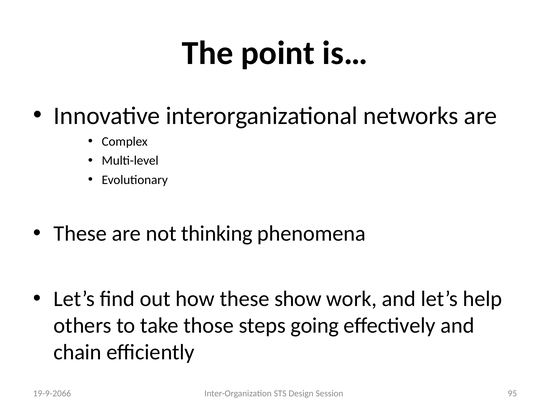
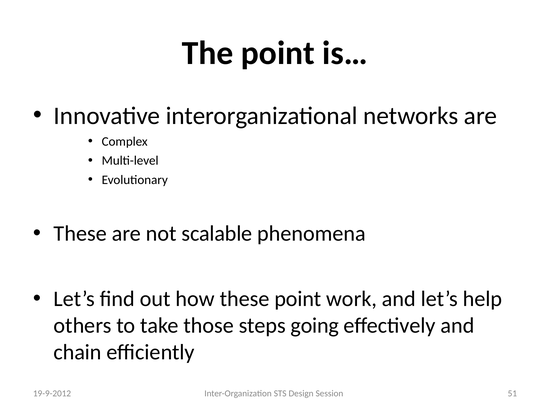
thinking: thinking -> scalable (217, 234)
these show: show -> point (298, 299)
95: 95 -> 51 (512, 394)
19-9-2066: 19-9-2066 -> 19-9-2012 (52, 394)
